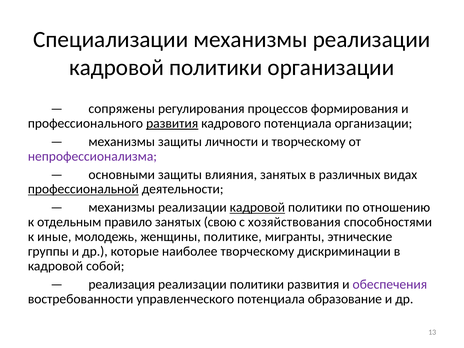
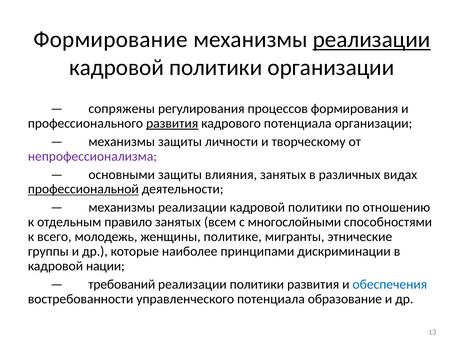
Специализации: Специализации -> Формирование (111, 40)
реализации underline: none -> present (372, 40)
кадровой underline: present -> none (257, 207)
свою: свою -> всем (220, 222)
хозяйствования: хозяйствования -> многослойными (294, 222)
иные: иные -> всего (54, 237)
наиболее творческому: творческому -> принципами (257, 251)
собой: собой -> нации (105, 266)
реализация: реализация -> требований (122, 284)
обеспечения colour: purple -> blue (390, 284)
